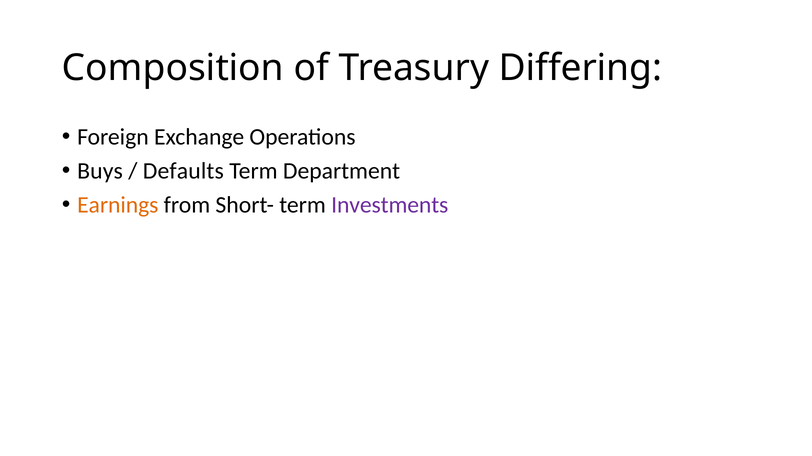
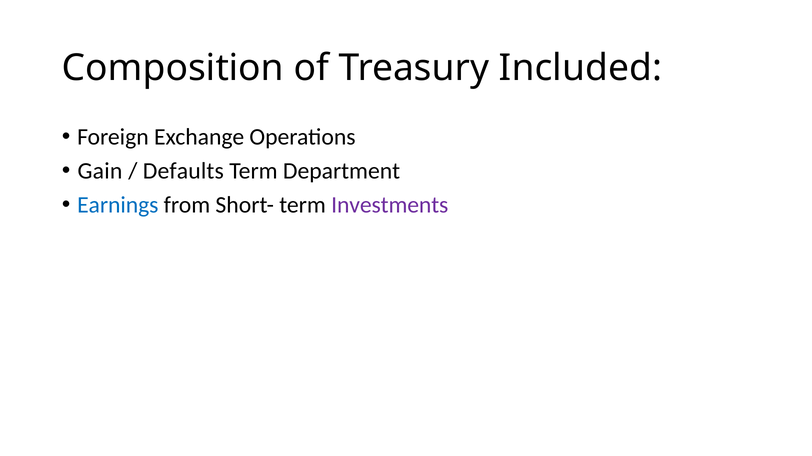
Differing: Differing -> Included (580, 68)
Buys: Buys -> Gain (100, 171)
Earnings colour: orange -> blue (118, 205)
